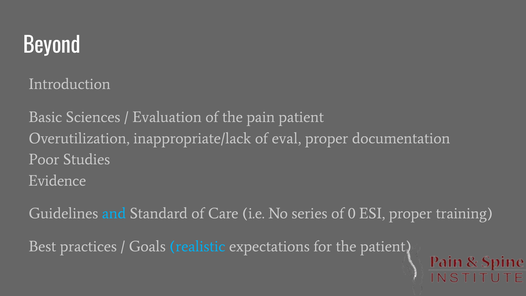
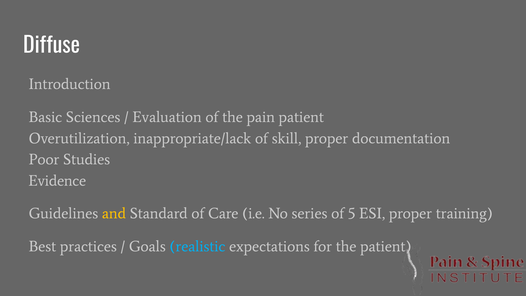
Beyond: Beyond -> Diffuse (52, 46)
eval: eval -> skill (287, 138)
and colour: light blue -> yellow (114, 213)
0: 0 -> 5 (352, 213)
